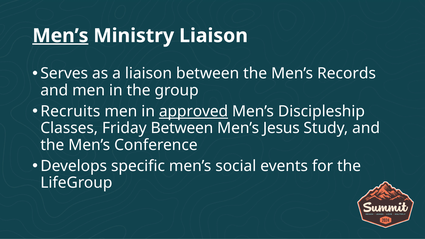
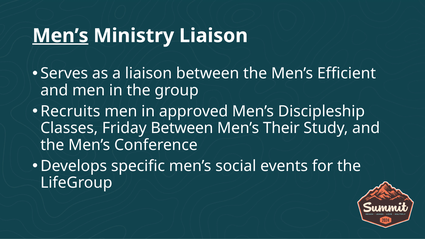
Records: Records -> Efficient (347, 74)
approved underline: present -> none (193, 111)
Jesus: Jesus -> Their (281, 128)
